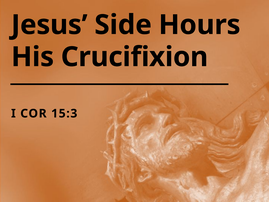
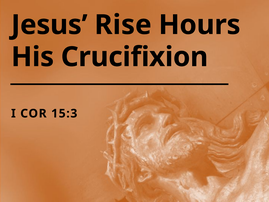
Side: Side -> Rise (123, 25)
